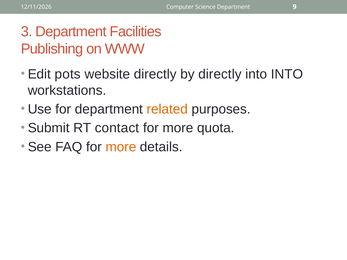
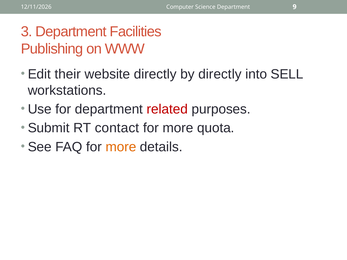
pots: pots -> their (68, 74)
into INTO: INTO -> SELL (287, 74)
related colour: orange -> red (167, 109)
